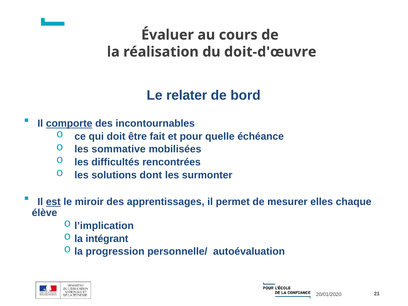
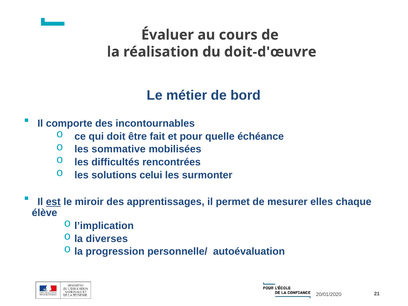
relater: relater -> métier (187, 95)
comporte underline: present -> none (69, 124)
dont: dont -> celui (151, 175)
intégrant: intégrant -> diverses (107, 239)
